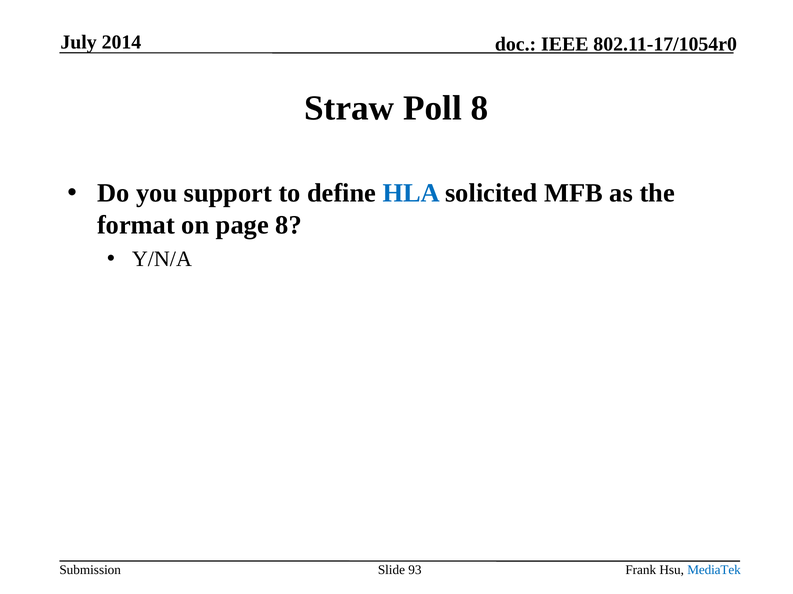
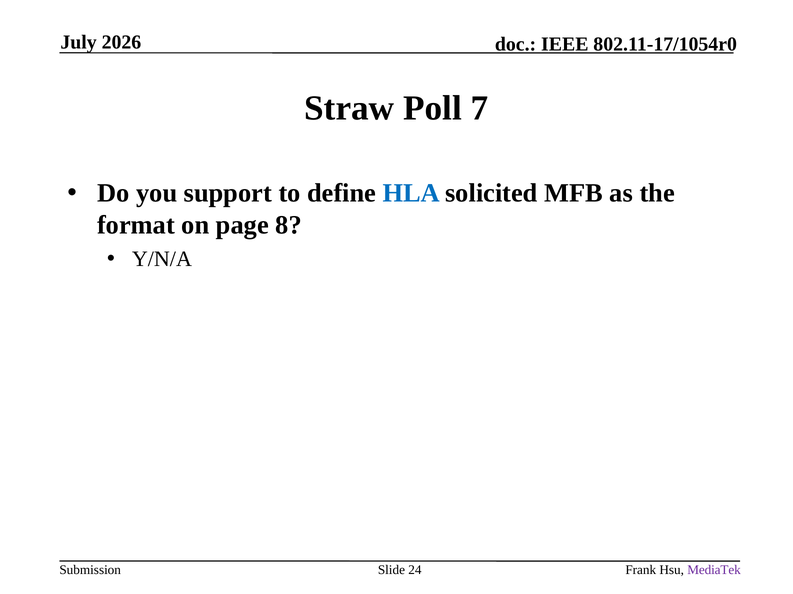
2014: 2014 -> 2026 (121, 42)
Poll 8: 8 -> 7 (480, 108)
93: 93 -> 24 (415, 570)
MediaTek colour: blue -> purple (714, 570)
